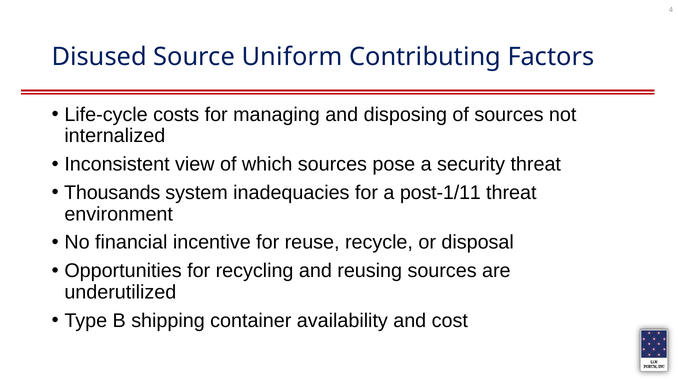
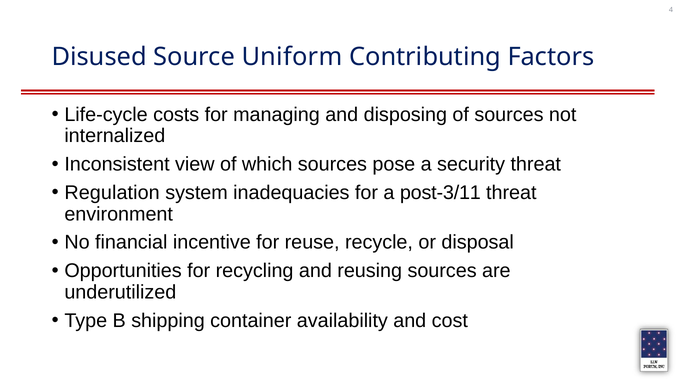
Thousands: Thousands -> Regulation (112, 193)
post-1/11: post-1/11 -> post-3/11 (440, 193)
